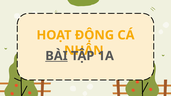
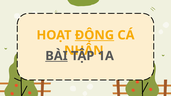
ĐỘNG underline: none -> present (94, 35)
